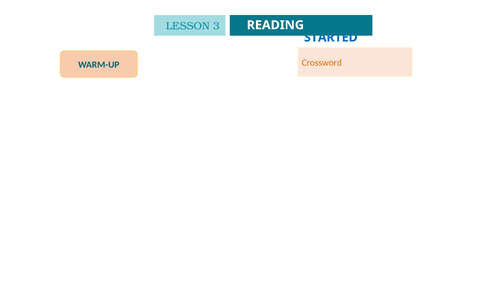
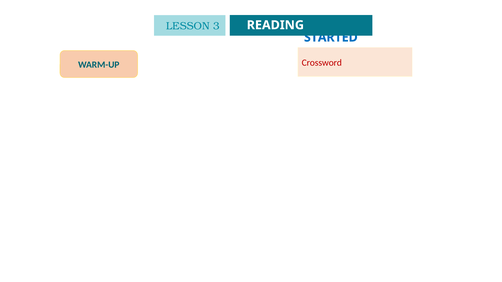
Crossword colour: orange -> red (322, 63)
